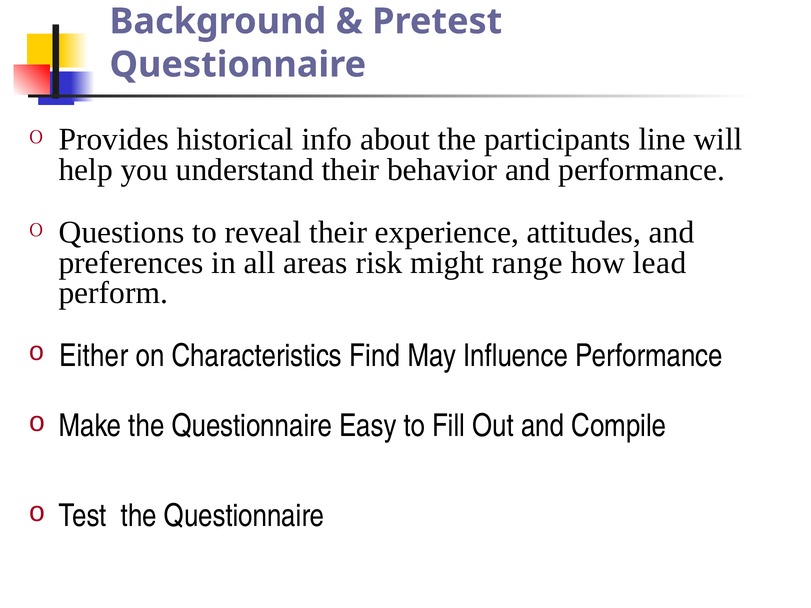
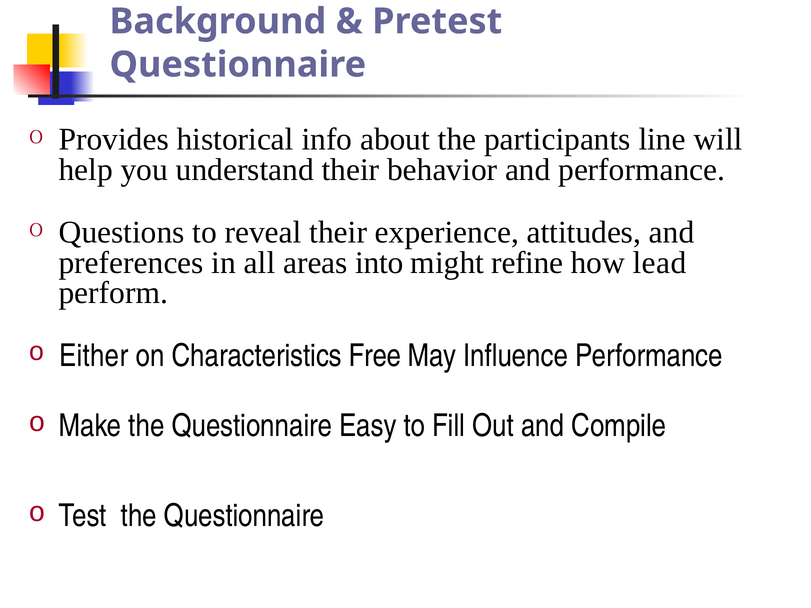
risk: risk -> into (379, 263)
range: range -> refine (527, 263)
Find: Find -> Free (375, 356)
